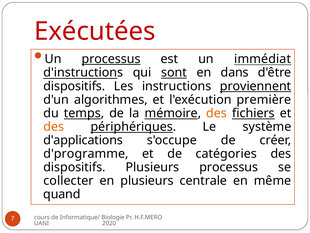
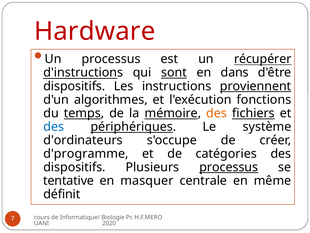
Exécutées: Exécutées -> Hardware (95, 31)
processus underline: present -> none (111, 59)
immédiat: immédiat -> récupérer (263, 59)
première: première -> fonctions (264, 99)
des colour: orange -> blue (54, 126)
d'applications: d'applications -> d'ordinateurs (83, 140)
processus underline: none -> present (229, 167)
collecter: collecter -> tentative (69, 180)
en plusieurs: plusieurs -> masquer (147, 180)
quand: quand -> définit (62, 194)
